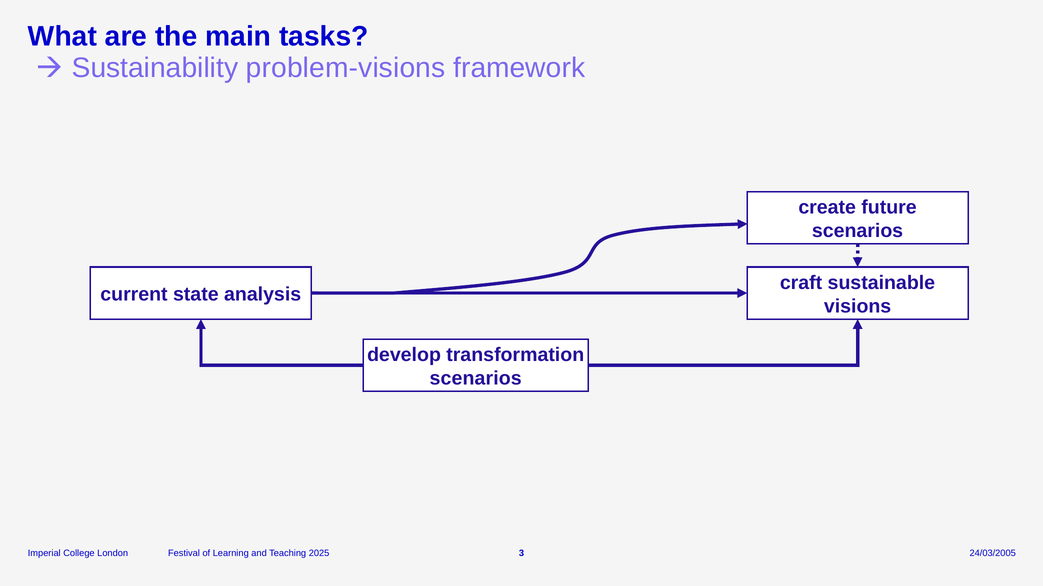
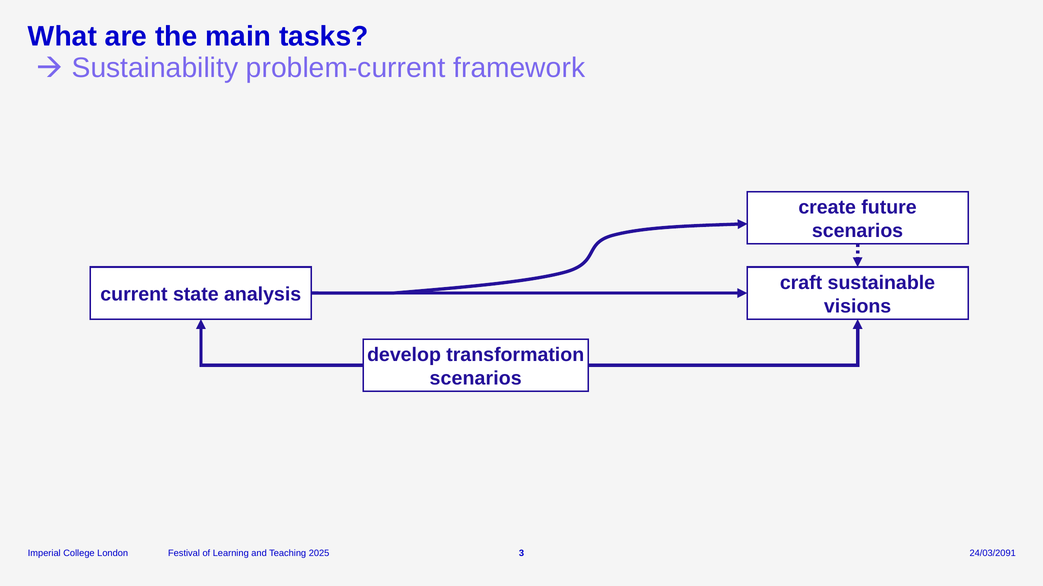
problem-visions: problem-visions -> problem-current (346, 68)
24/03/2005: 24/03/2005 -> 24/03/2091 (993, 554)
